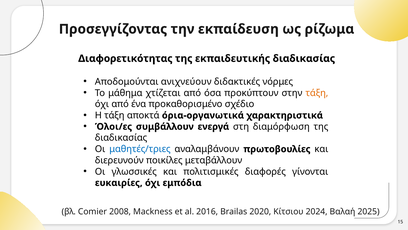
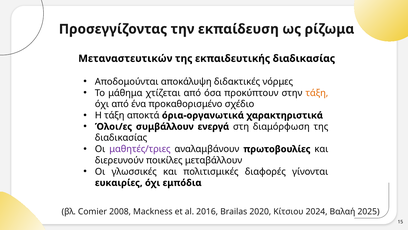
Διαφορετικότητας: Διαφορετικότητας -> Μεταναστευτικών (125, 58)
ανιχνεύουν: ανιχνεύουν -> αποκάλυψη (186, 82)
μαθητές/τριες colour: blue -> purple (140, 149)
